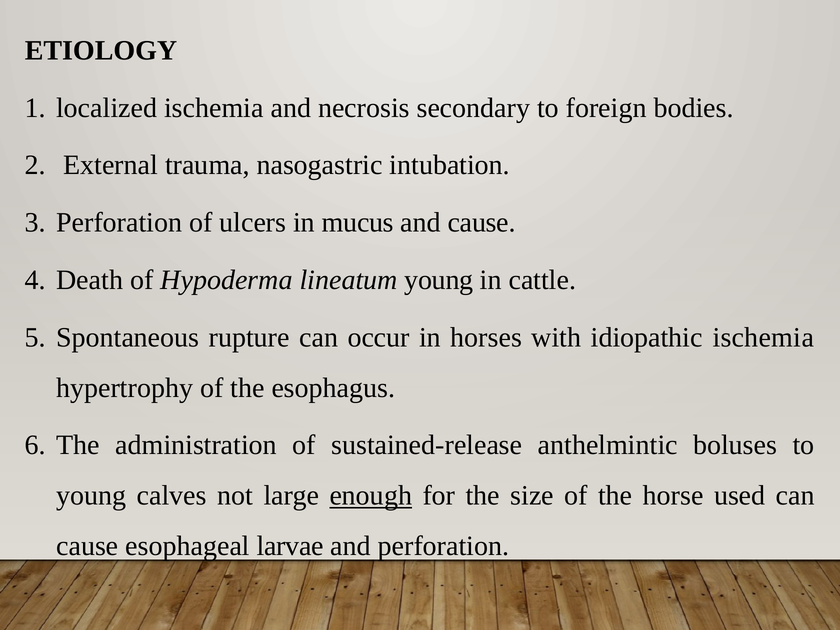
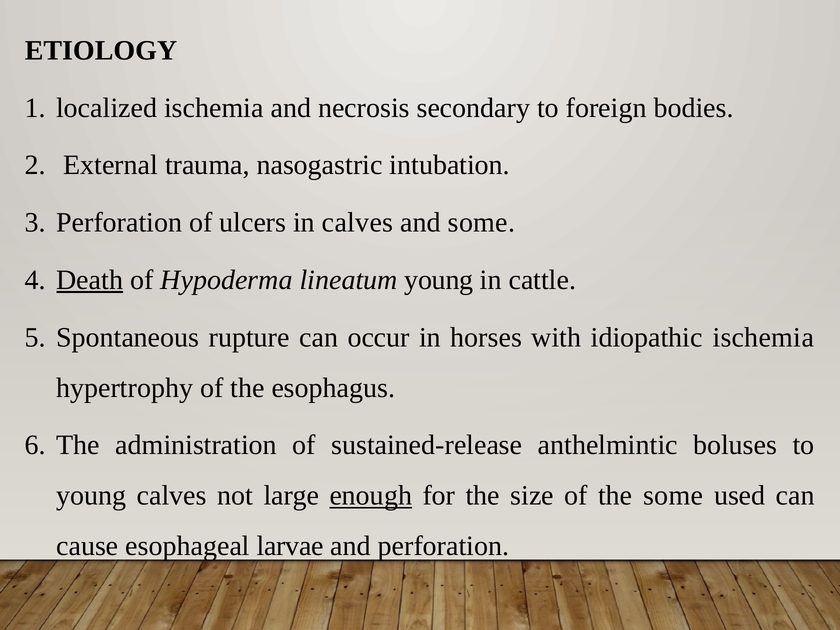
in mucus: mucus -> calves (358, 223)
and cause: cause -> some (481, 223)
Death underline: none -> present (90, 280)
the horse: horse -> some (673, 496)
